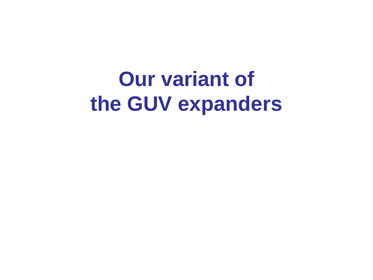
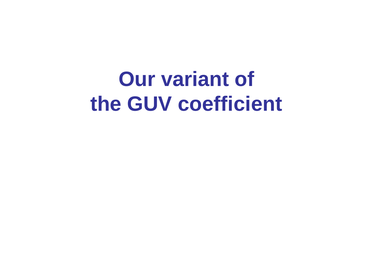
expanders: expanders -> coefficient (230, 104)
